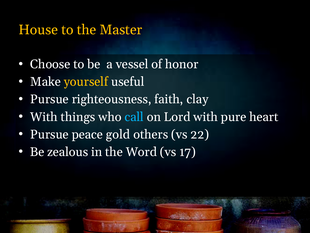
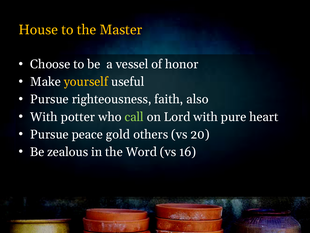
clay: clay -> also (198, 99)
things: things -> potter (78, 117)
call colour: light blue -> light green (134, 117)
22: 22 -> 20 (200, 134)
17: 17 -> 16 (188, 152)
